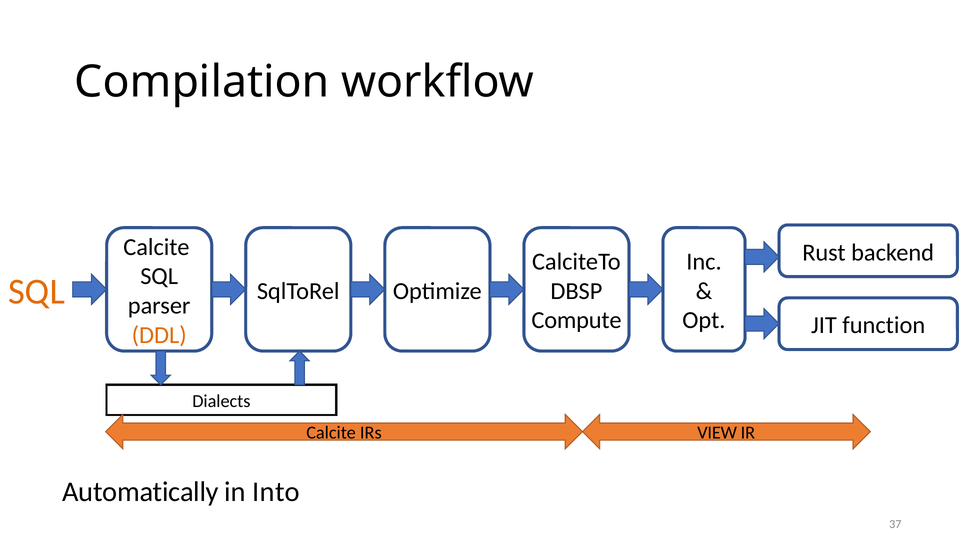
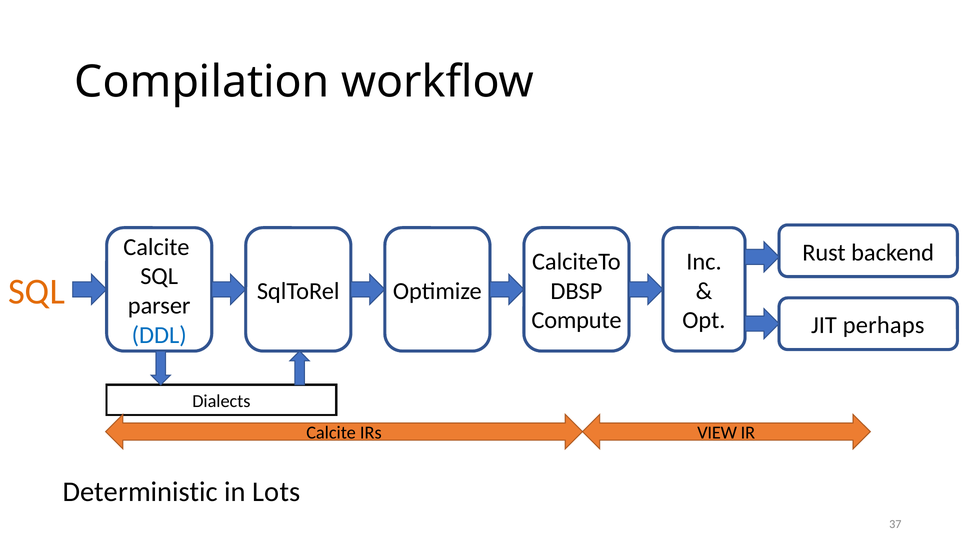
function: function -> perhaps (884, 325)
DDL colour: orange -> blue (159, 335)
Automatically: Automatically -> Deterministic (140, 492)
Into: Into -> Lots (276, 492)
